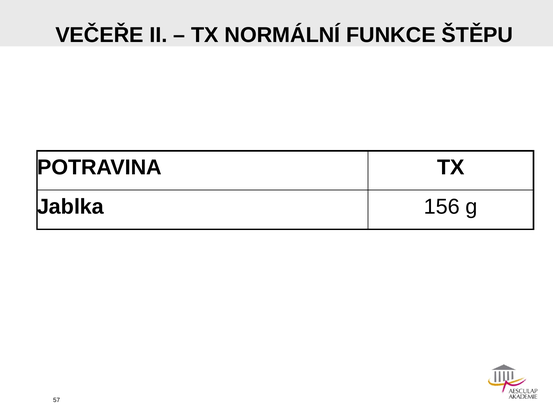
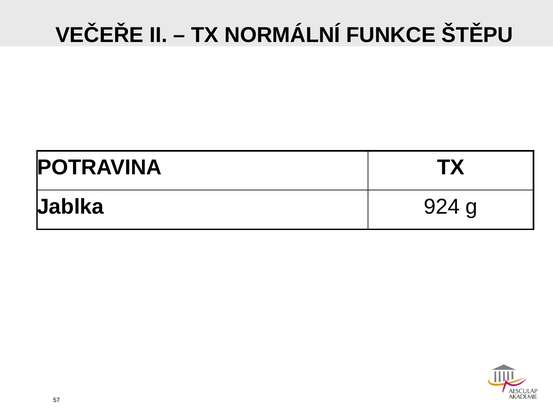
156: 156 -> 924 (442, 207)
